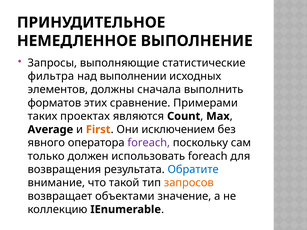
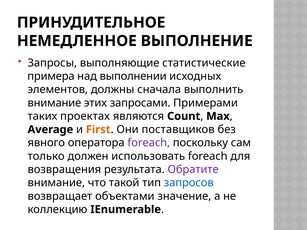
фильтра: фильтра -> примера (51, 76)
форматов: форматов -> внимание (54, 103)
сравнение: сравнение -> запросами (140, 103)
исключением: исключением -> поставщиков (178, 130)
Обратите colour: blue -> purple (193, 170)
запросов colour: orange -> blue (189, 183)
